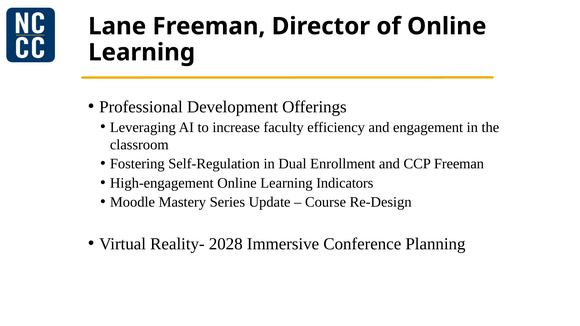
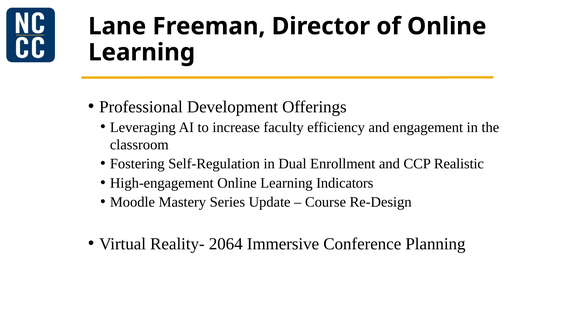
CCP Freeman: Freeman -> Realistic (459, 164)
2028: 2028 -> 2064 (226, 244)
